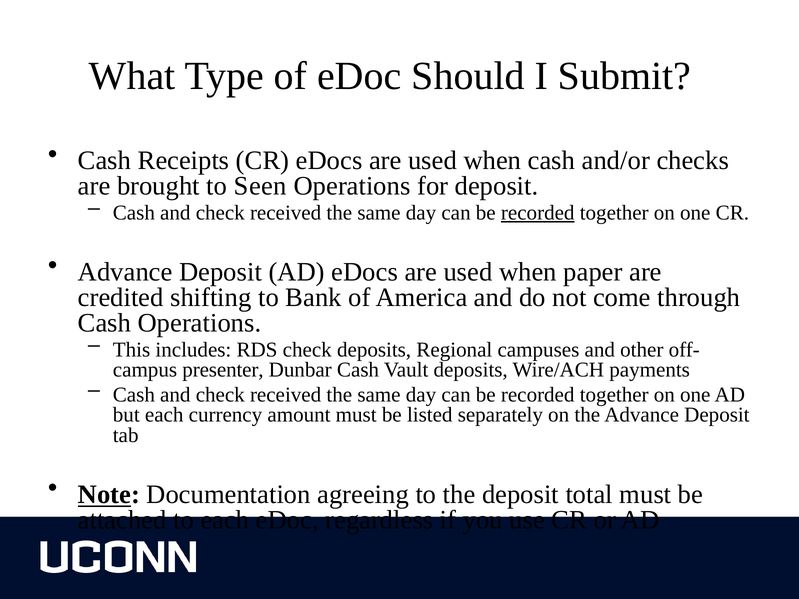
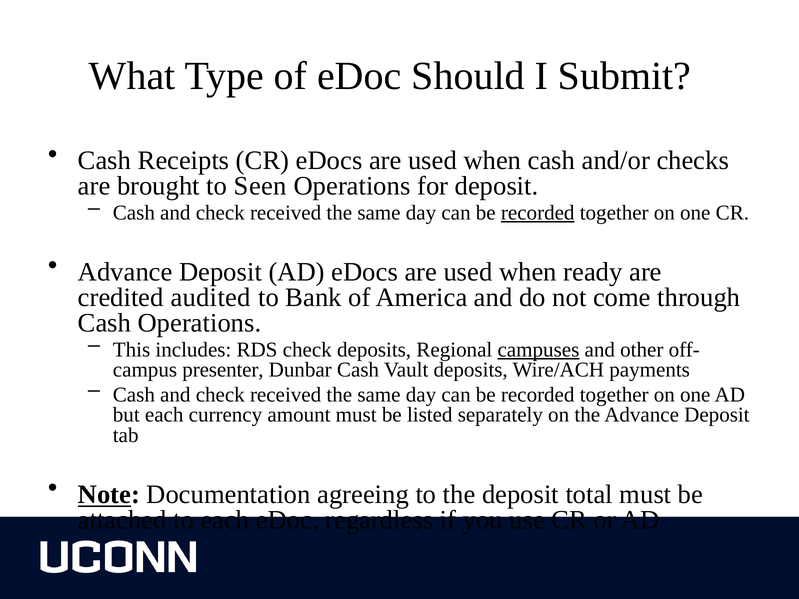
paper: paper -> ready (593, 272)
shifting: shifting -> audited (211, 298)
campuses underline: none -> present (538, 350)
